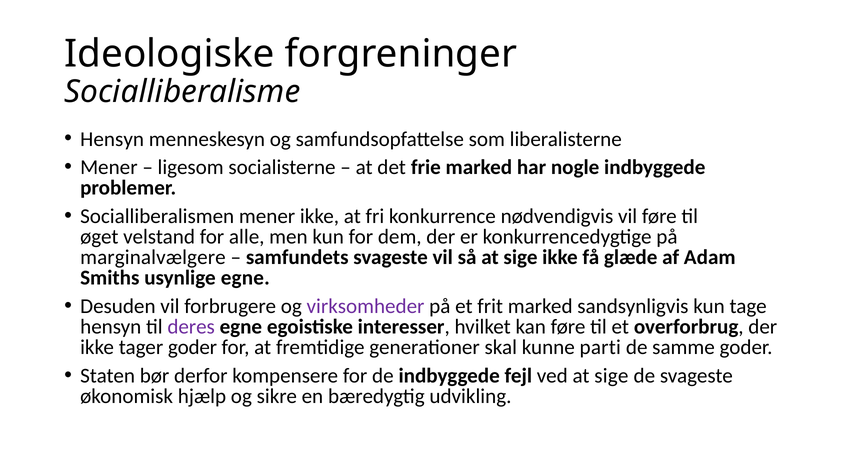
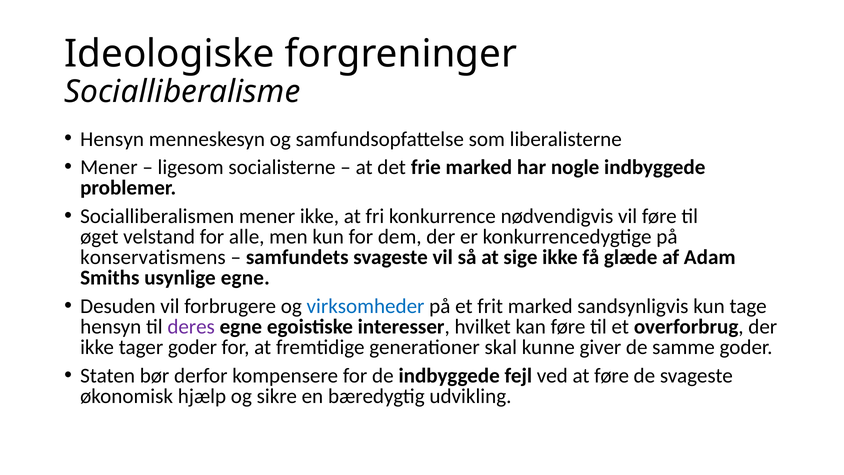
marginalvælgere: marginalvælgere -> konservatismens (153, 257)
virksomheder colour: purple -> blue (366, 306)
parti: parti -> giver (600, 347)
ved at sige: sige -> føre (612, 376)
